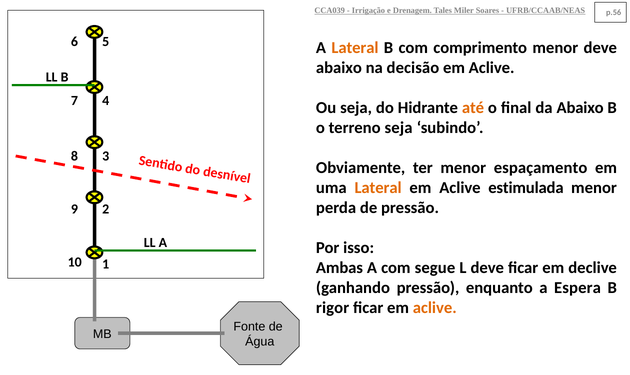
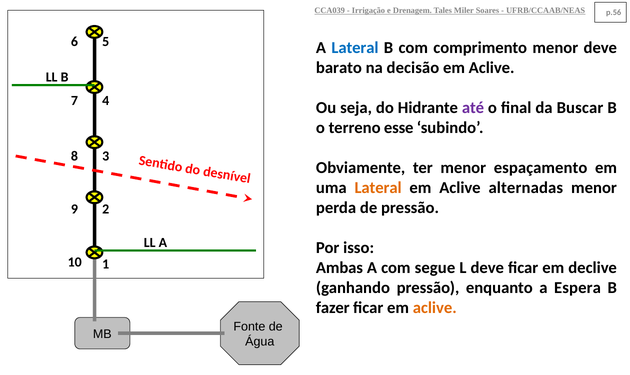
Lateral colour: orange -> blue (355, 48)
abaixo: abaixo -> barato (339, 68)
até colour: orange -> purple (473, 108)
da Abaixo: Abaixo -> Buscar (580, 108)
terreno seja: seja -> esse (399, 128)
estimulada: estimulada -> alternadas (526, 188)
rigor: rigor -> fazer (333, 308)
